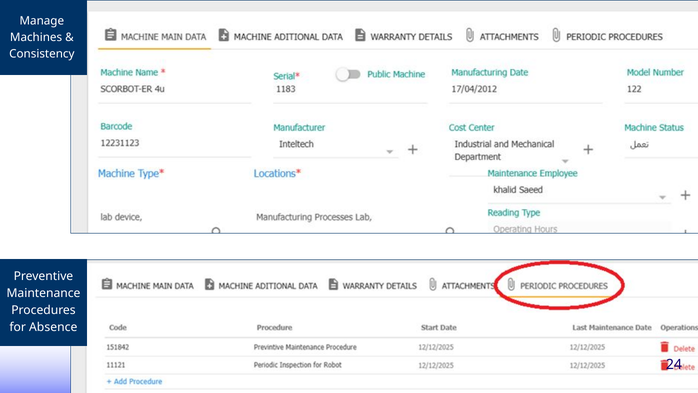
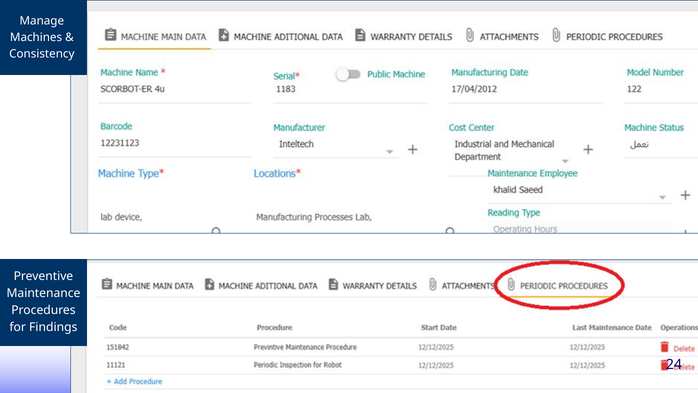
Absence: Absence -> Findings (53, 327)
